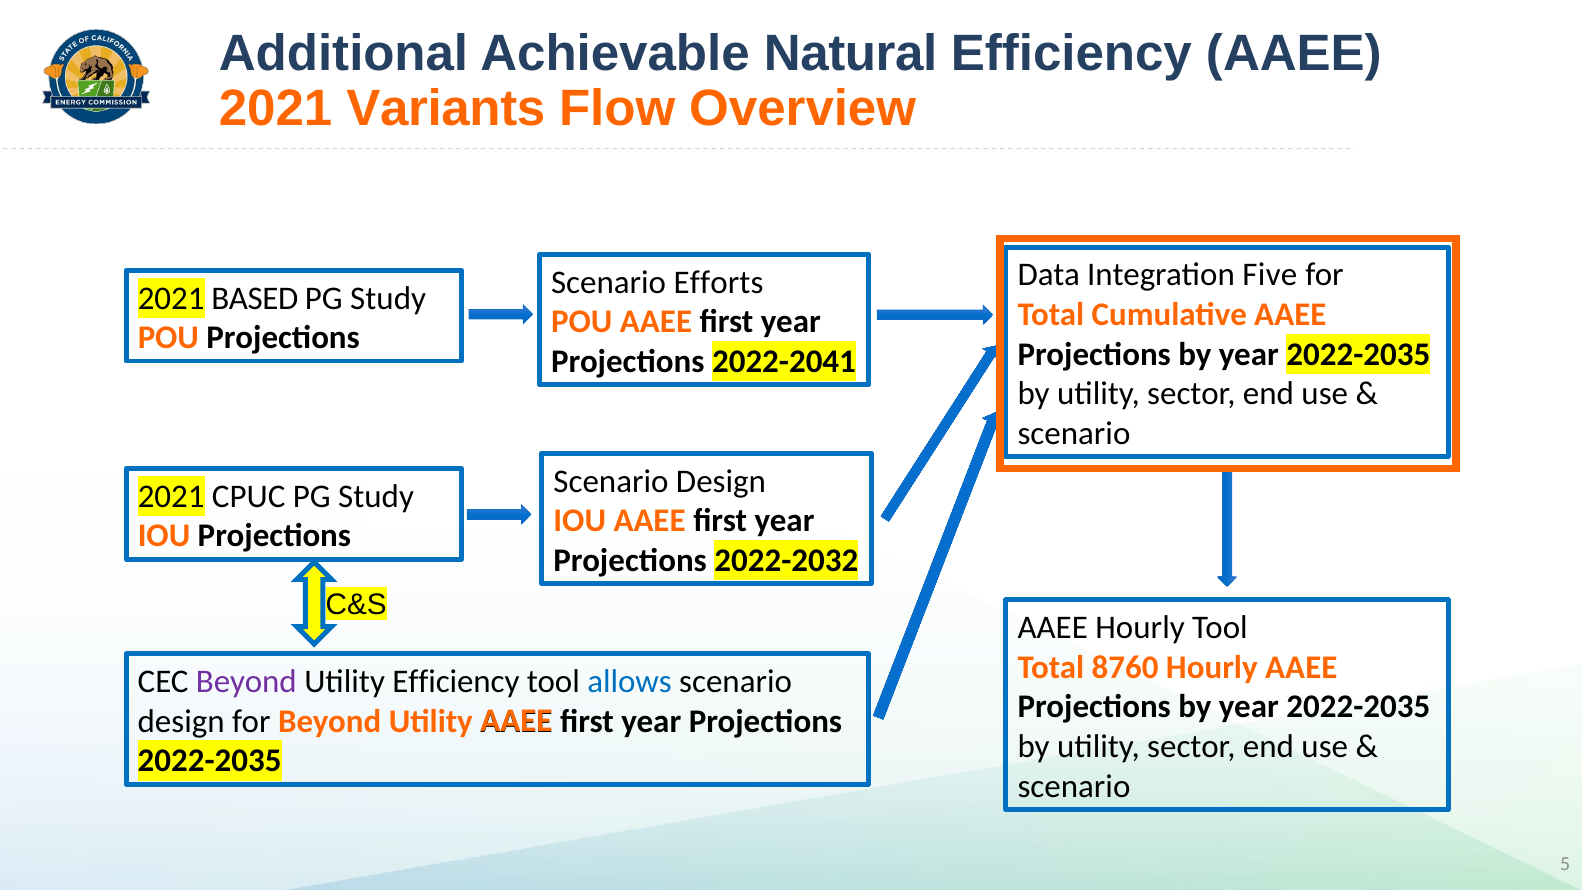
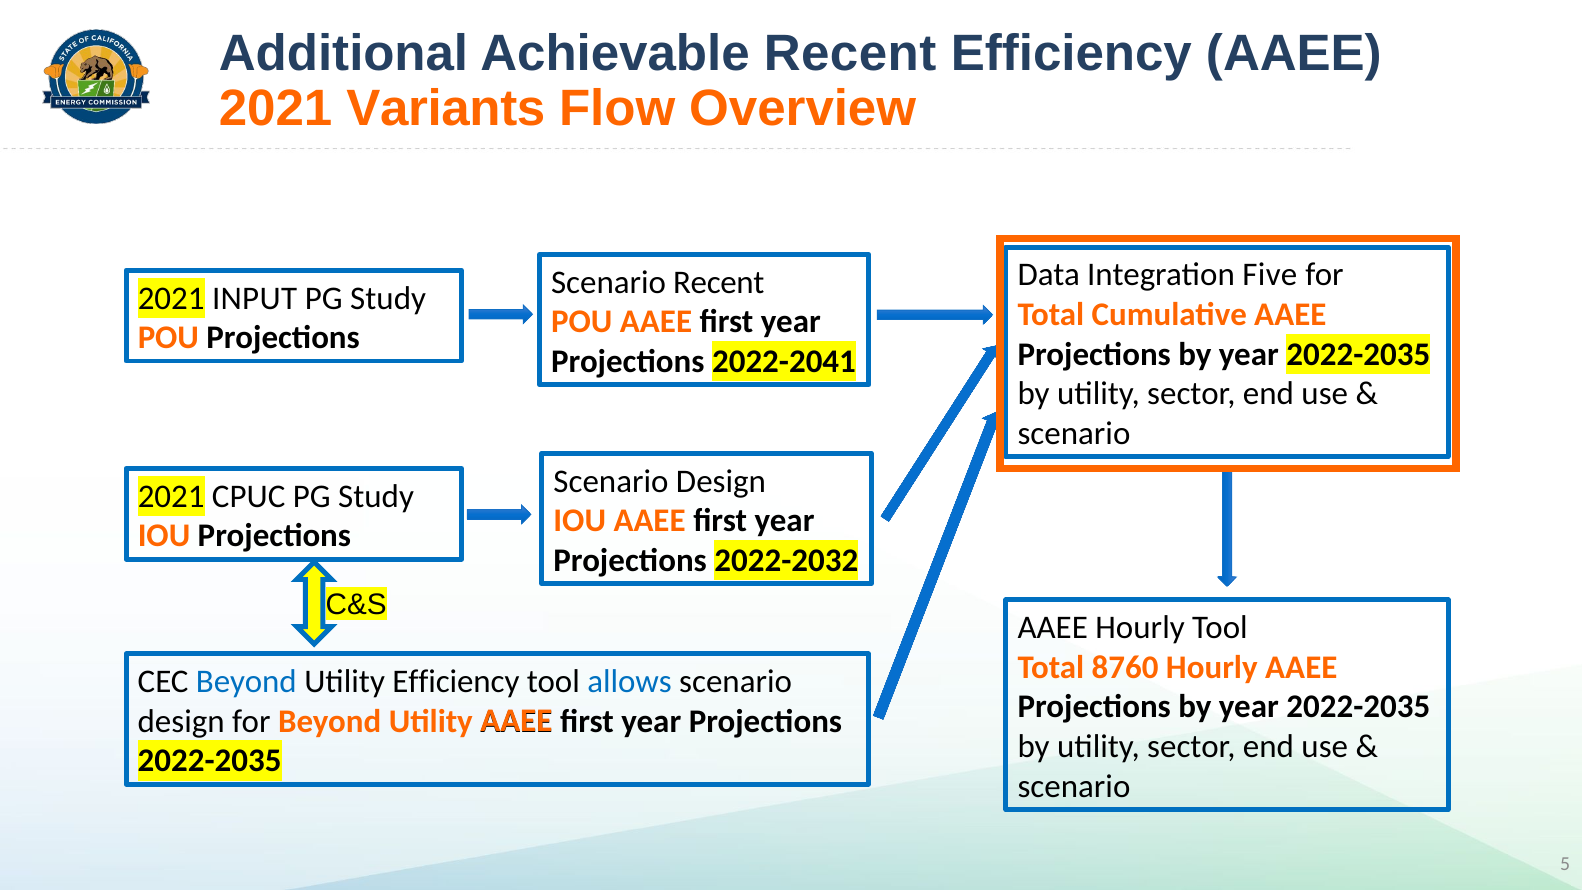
Achievable Natural: Natural -> Recent (850, 54)
Scenario Efforts: Efforts -> Recent (719, 282)
BASED: BASED -> INPUT (255, 298)
Beyond colour: purple -> blue (246, 682)
